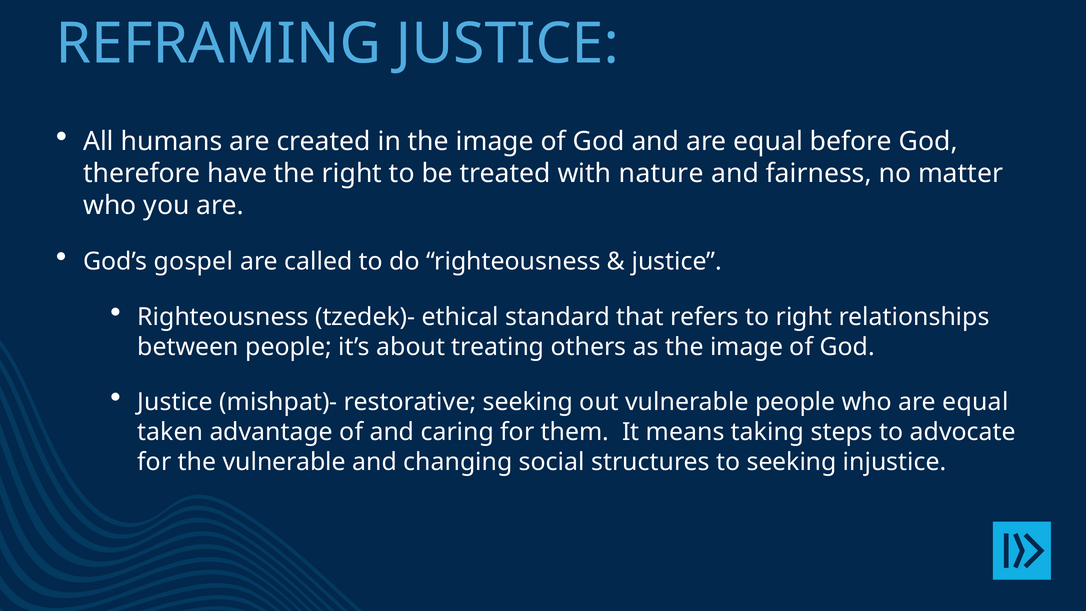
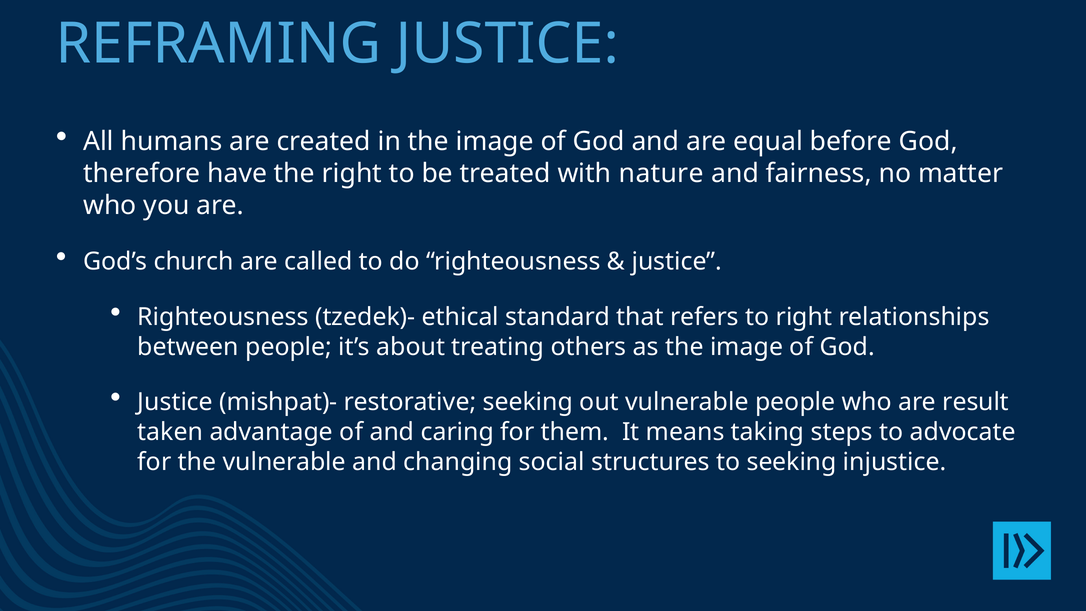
gospel: gospel -> church (194, 262)
who are equal: equal -> result (976, 402)
